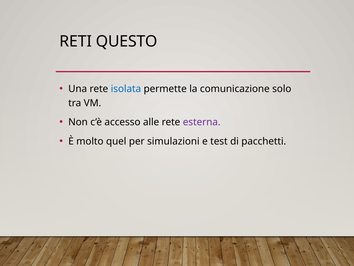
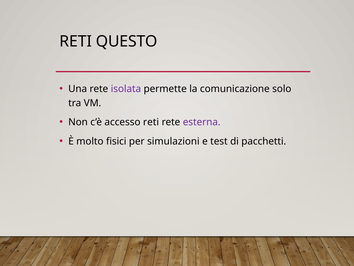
isolata colour: blue -> purple (126, 89)
accesso alle: alle -> reti (151, 122)
quel: quel -> fisici (116, 141)
